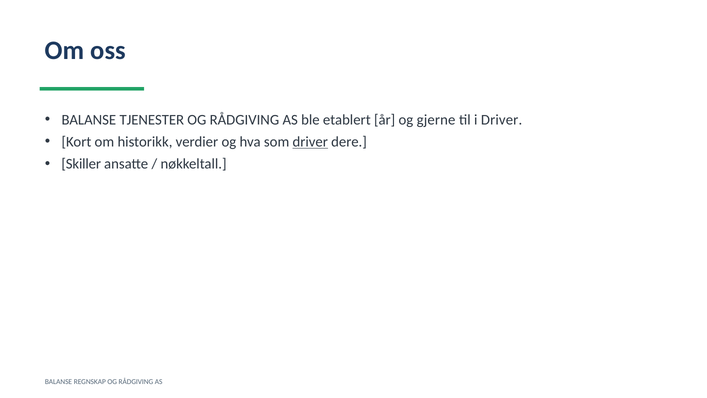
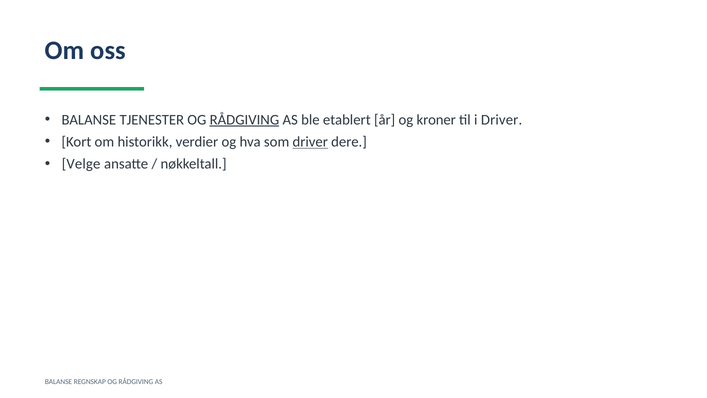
RÅDGIVING underline: none -> present (244, 120)
gjerne: gjerne -> kroner (436, 120)
Skiller: Skiller -> Velge (81, 164)
